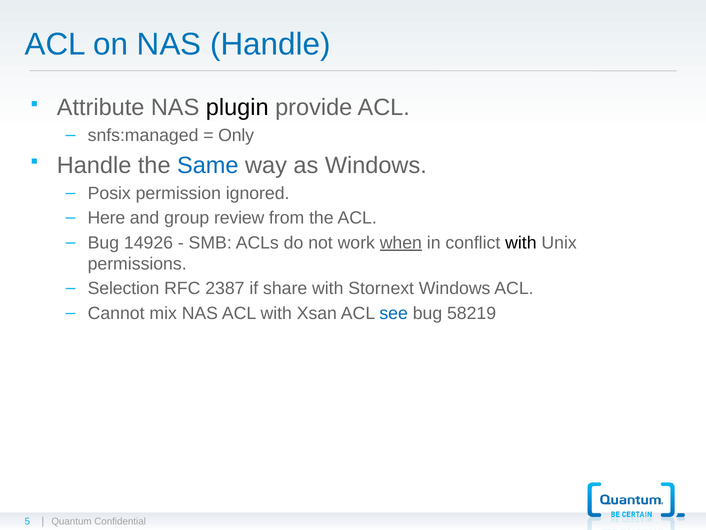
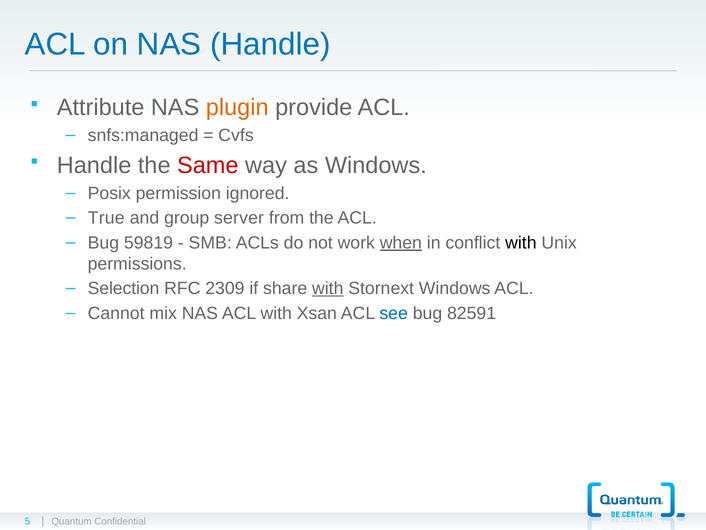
plugin colour: black -> orange (237, 108)
Only: Only -> Cvfs (236, 135)
Same colour: blue -> red (208, 165)
Here: Here -> True (106, 218)
review: review -> server (239, 218)
14926: 14926 -> 59819 (148, 242)
2387: 2387 -> 2309 (225, 288)
with underline: none -> present (328, 288)
58219: 58219 -> 82591 (472, 313)
